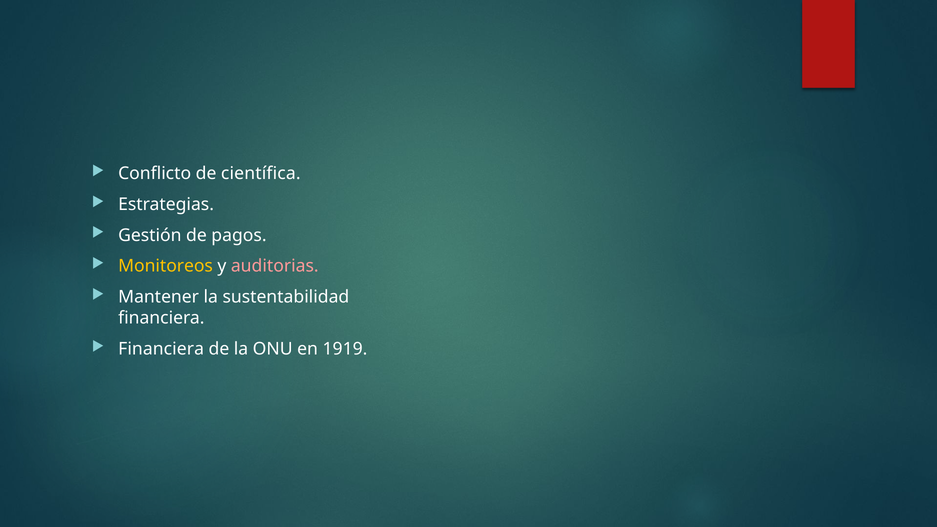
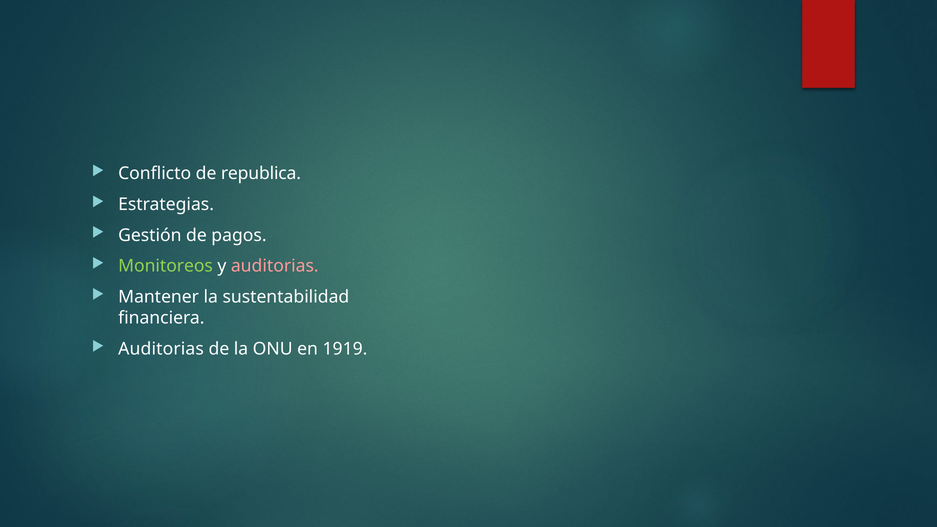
científica: científica -> republica (261, 174)
Monitoreos colour: yellow -> light green (166, 266)
Financiera: Financiera -> Auditorias (161, 349)
